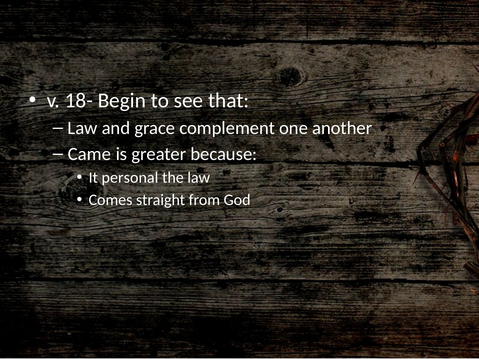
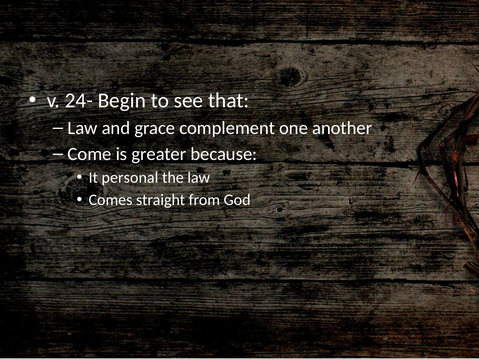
18-: 18- -> 24- (79, 101)
Came: Came -> Come (90, 154)
